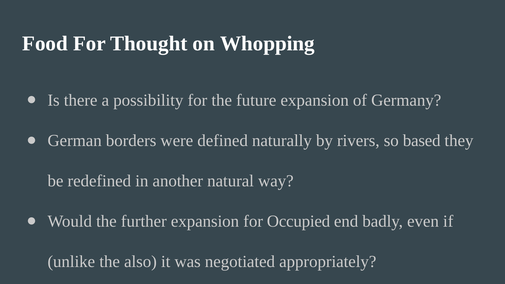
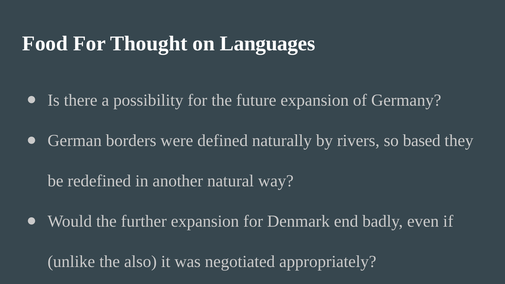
Whopping: Whopping -> Languages (268, 44)
Occupied: Occupied -> Denmark (298, 221)
